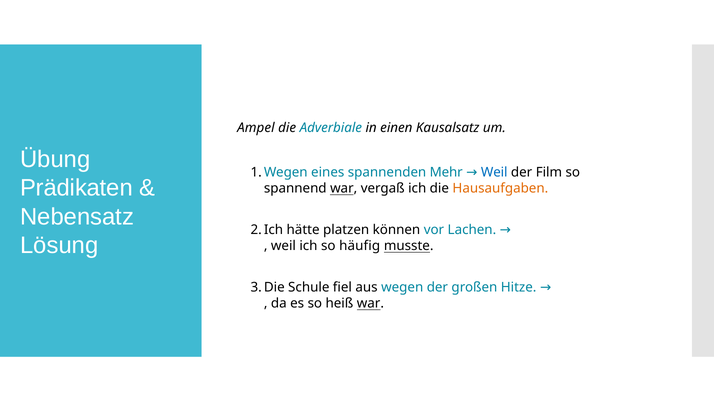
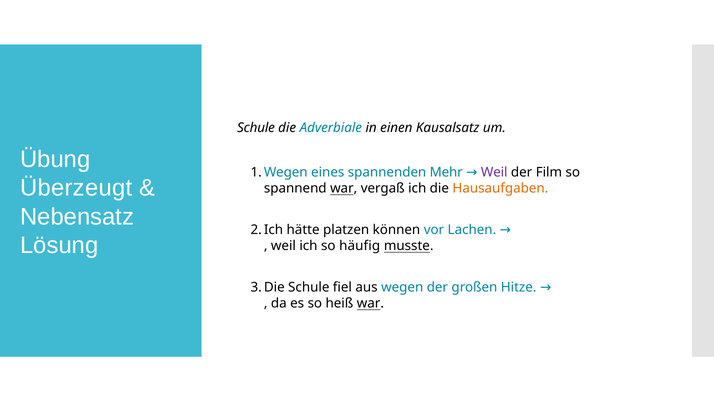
Ampel: Ampel -> Schule (256, 128)
Weil colour: blue -> purple (494, 172)
Prädikaten: Prädikaten -> Überzeugt (76, 188)
